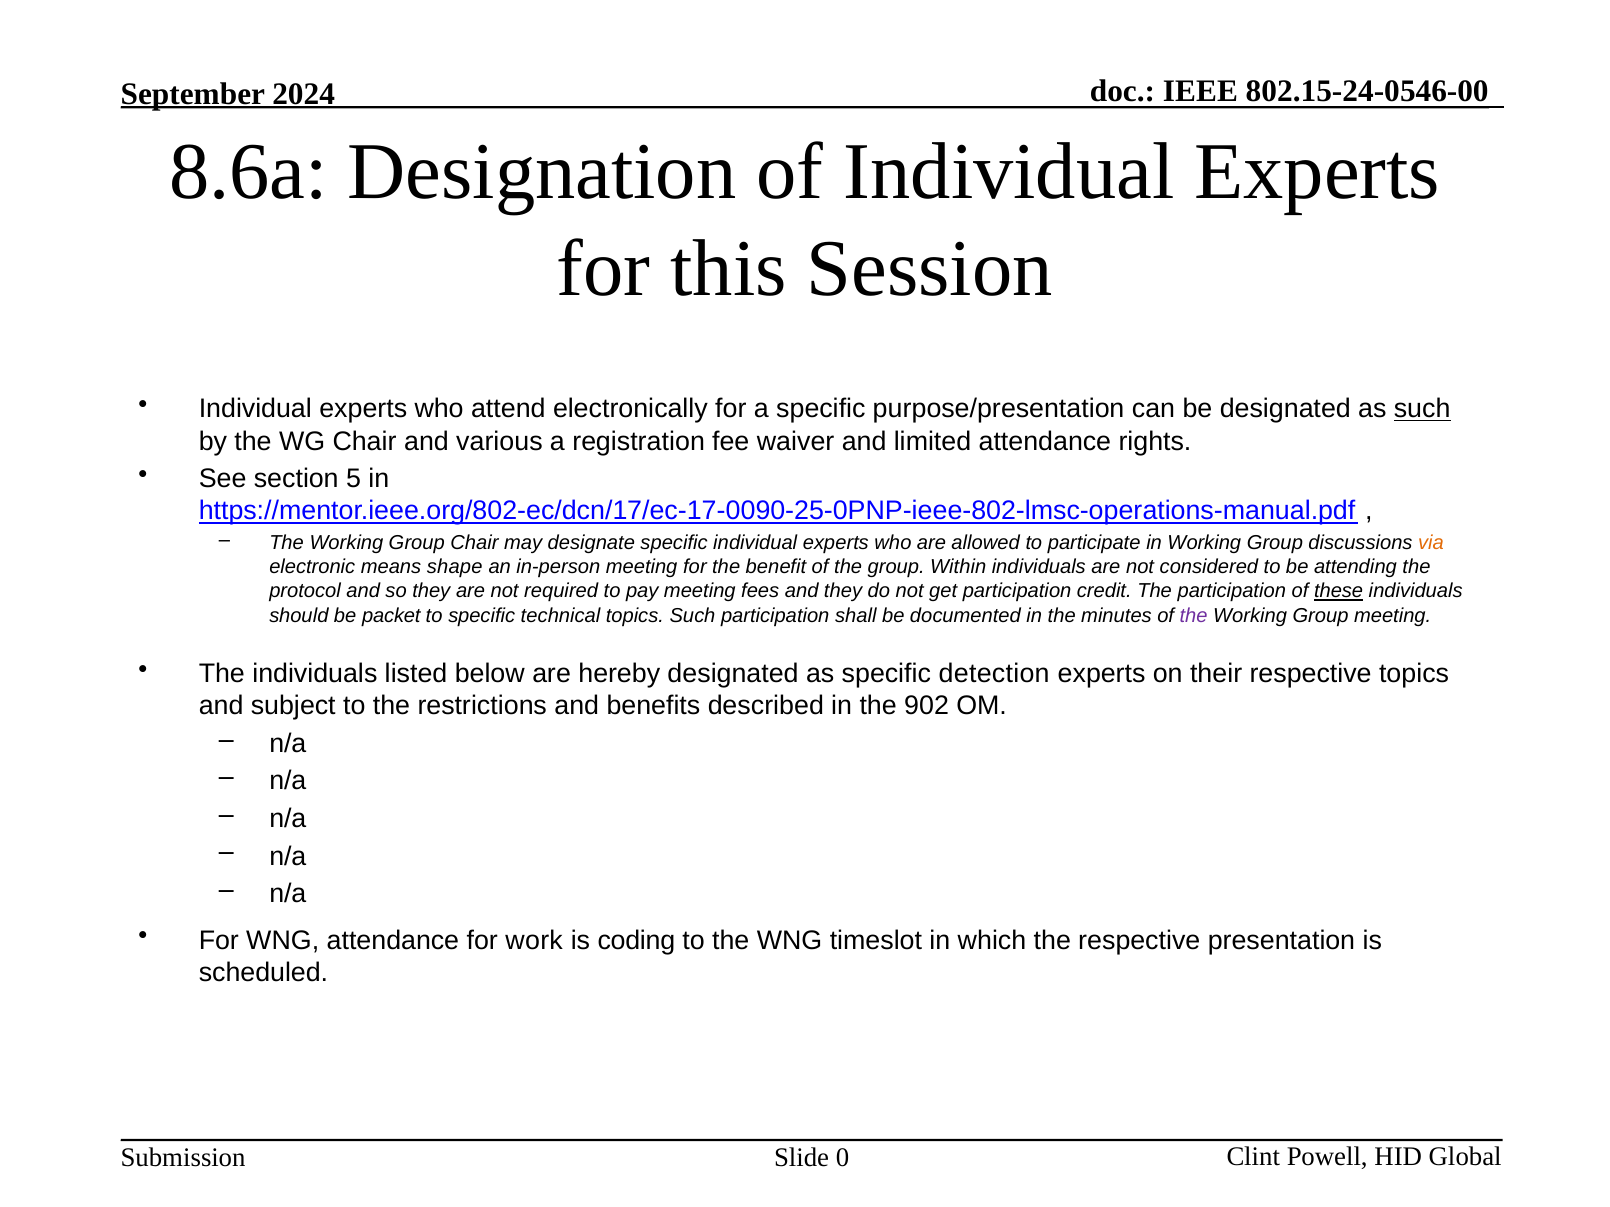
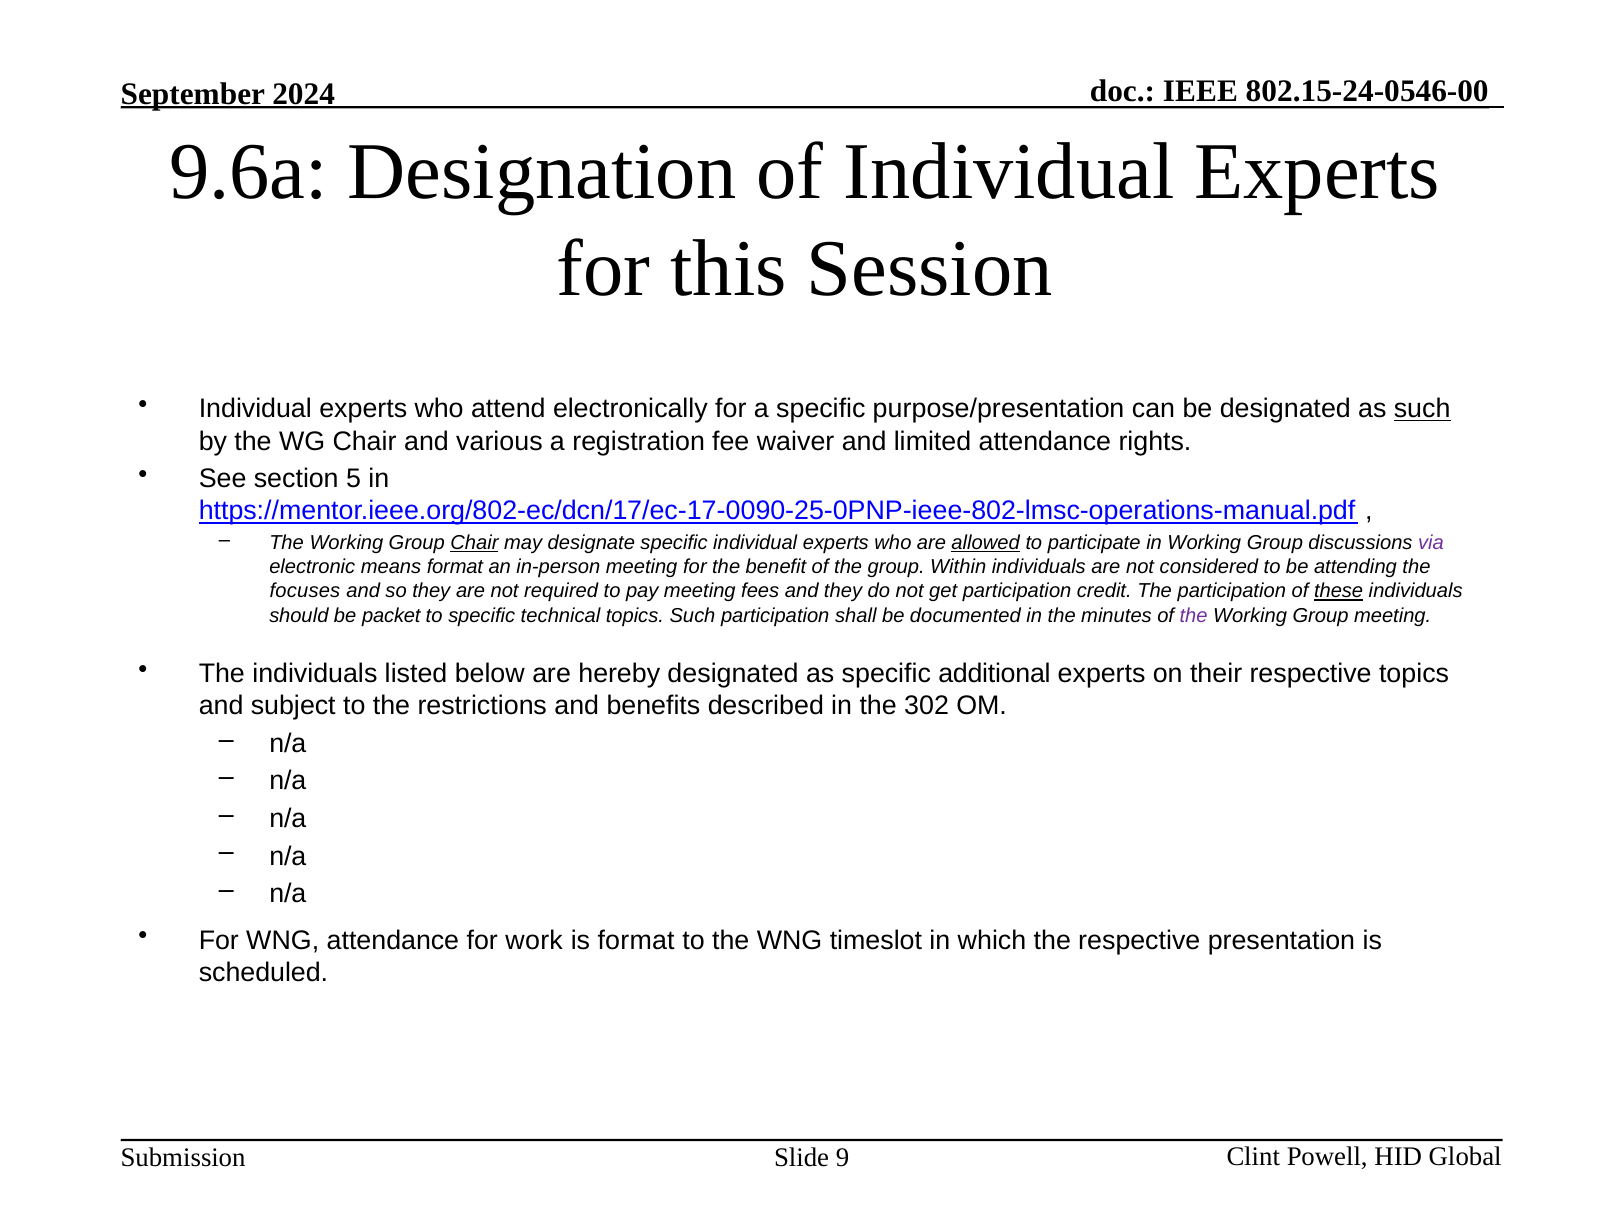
8.6a: 8.6a -> 9.6a (248, 172)
Chair underline: none -> present (474, 543)
allowed underline: none -> present (986, 543)
via colour: orange -> purple (1431, 543)
means shape: shape -> format (455, 567)
protocol: protocol -> focuses (305, 592)
detection: detection -> additional (994, 674)
902: 902 -> 302 (927, 706)
is coding: coding -> format (636, 941)
0: 0 -> 9 (843, 1158)
